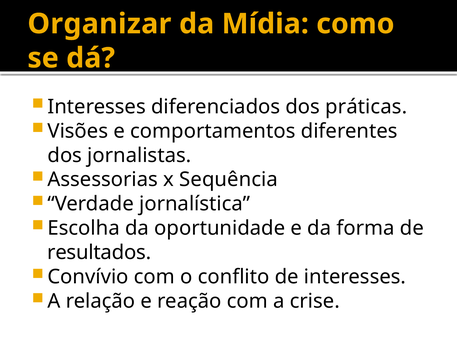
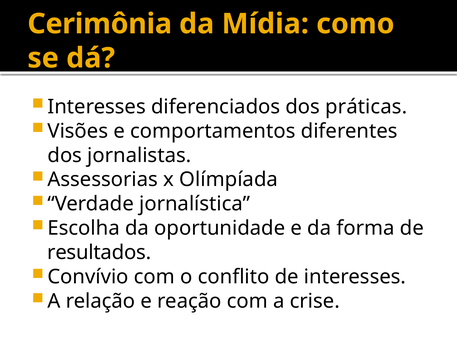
Organizar: Organizar -> Cerimônia (100, 24)
Sequência: Sequência -> Olímpíada (229, 180)
